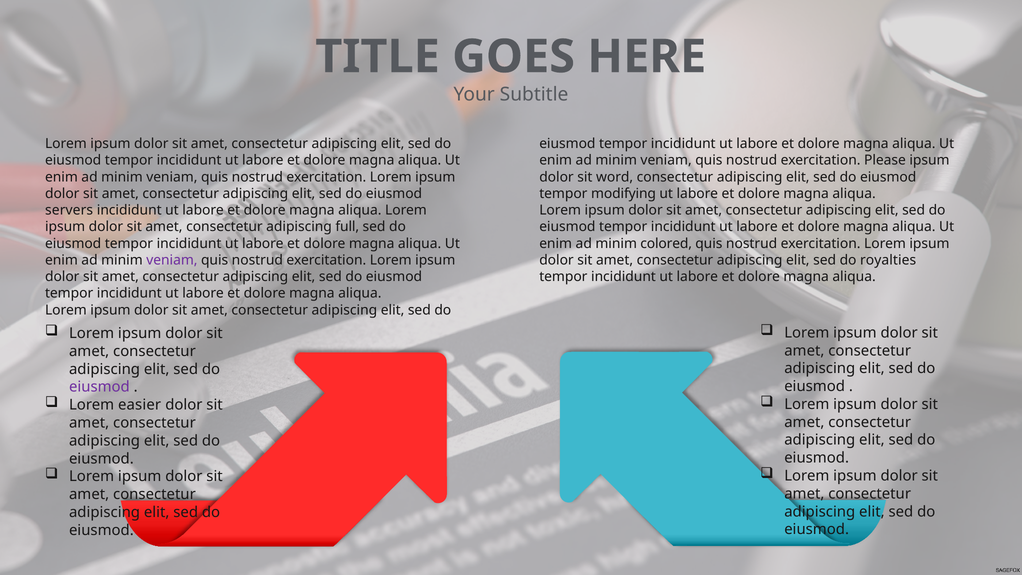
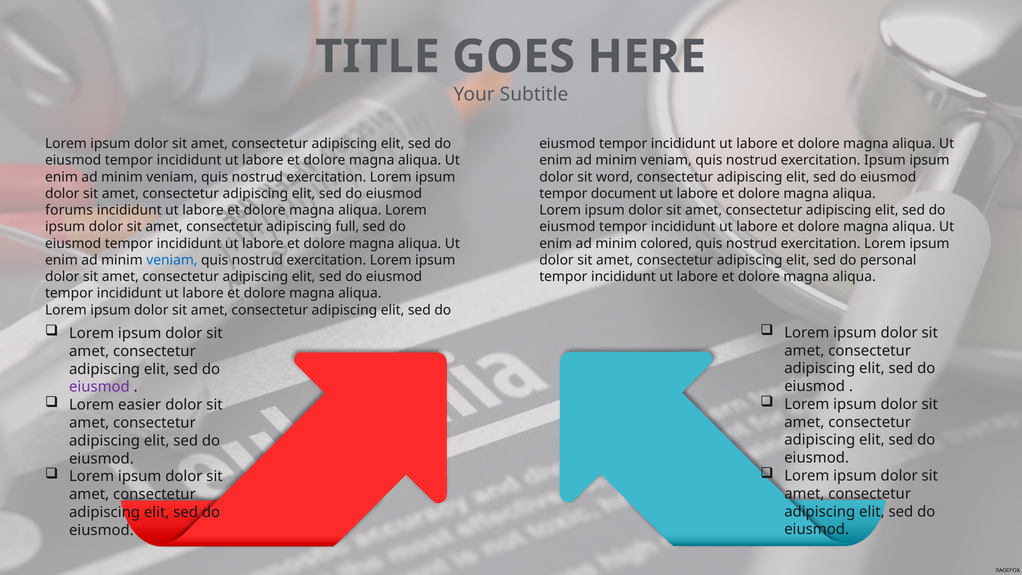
exercitation Please: Please -> Ipsum (885, 160)
modifying: modifying -> document (624, 194)
servers: servers -> forums (69, 210)
veniam colour: purple -> blue (172, 260)
royalties: royalties -> personal (888, 260)
